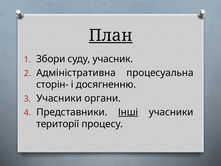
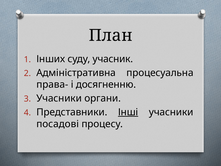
План underline: present -> none (111, 35)
Збори: Збори -> Інших (51, 59)
сторін-: сторін- -> права- (52, 84)
території: території -> посадові (58, 124)
